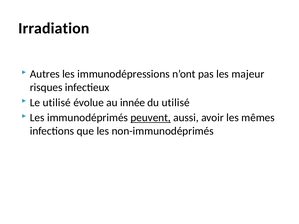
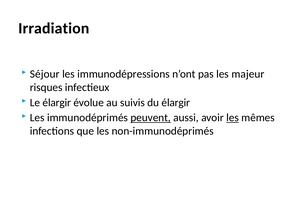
Autres: Autres -> Séjour (45, 74)
Le utilisé: utilisé -> élargir (57, 103)
innée: innée -> suivis (132, 103)
du utilisé: utilisé -> élargir (176, 103)
les underline: none -> present (233, 118)
